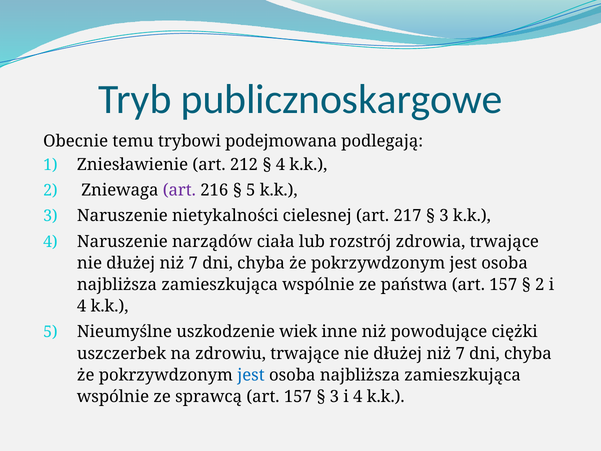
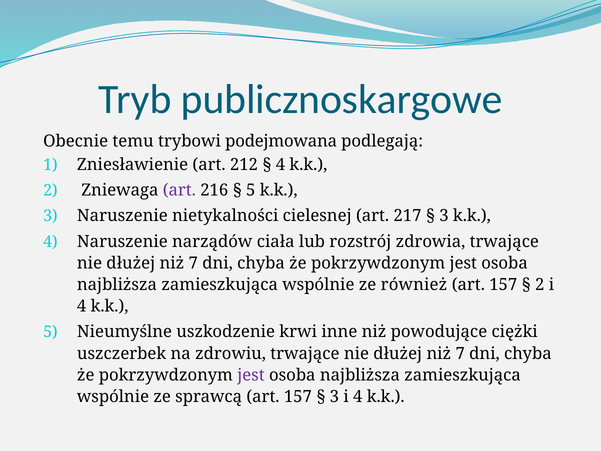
państwa: państwa -> również (414, 285)
wiek: wiek -> krwi (298, 332)
jest colour: blue -> purple (251, 375)
